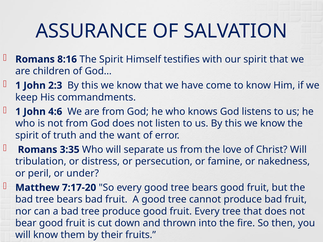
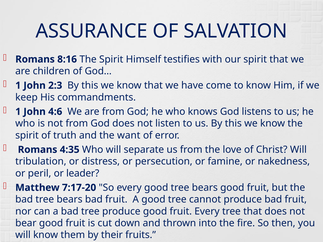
3:35: 3:35 -> 4:35 (70, 150)
under: under -> leader (83, 173)
